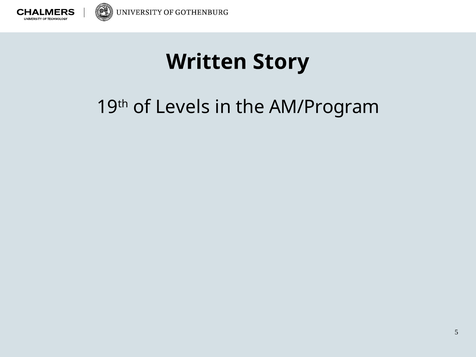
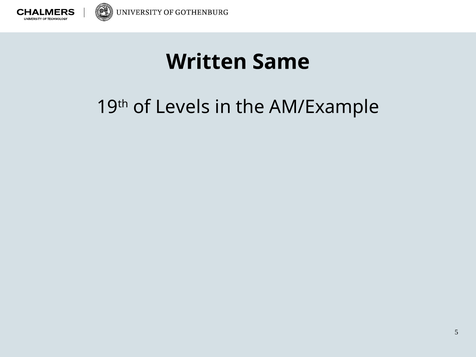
Story: Story -> Same (281, 62)
AM/Program: AM/Program -> AM/Example (324, 107)
